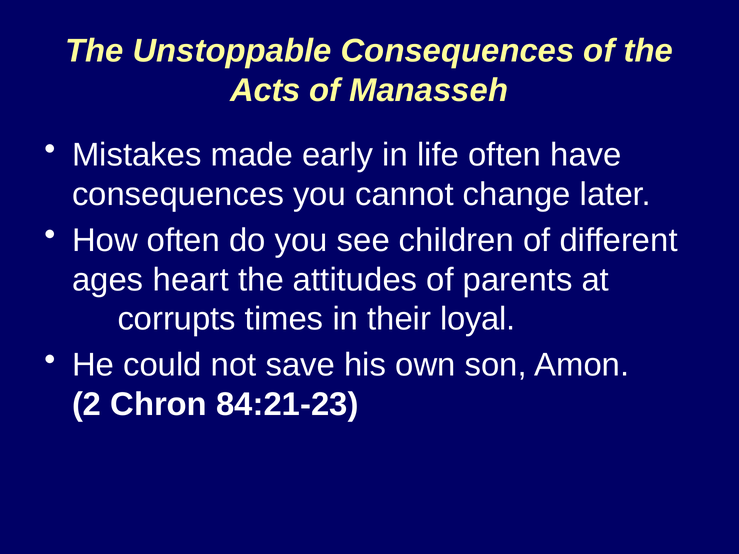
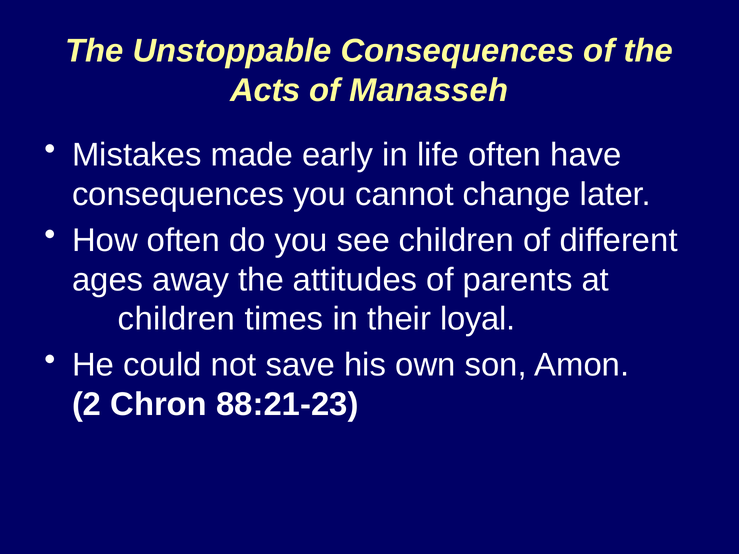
heart: heart -> away (191, 280)
corrupts: corrupts -> children (176, 319)
84:21-23: 84:21-23 -> 88:21-23 (287, 405)
